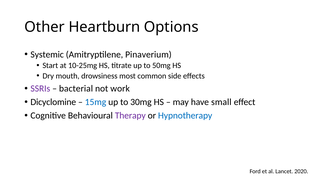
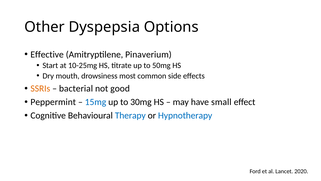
Heartburn: Heartburn -> Dyspepsia (104, 27)
Systemic: Systemic -> Effective (47, 54)
SSRIs colour: purple -> orange (40, 88)
work: work -> good (120, 88)
Dicyclomine: Dicyclomine -> Peppermint (53, 102)
Therapy colour: purple -> blue (130, 115)
